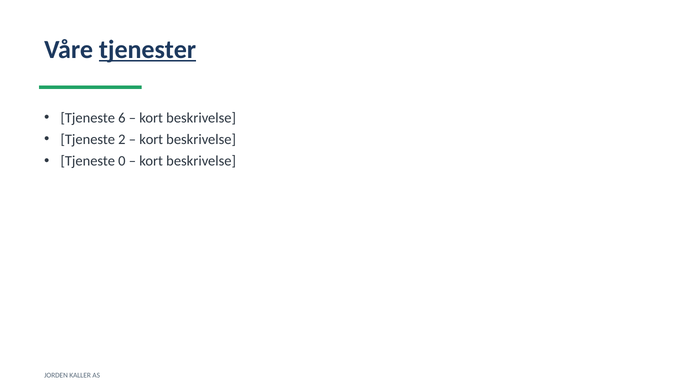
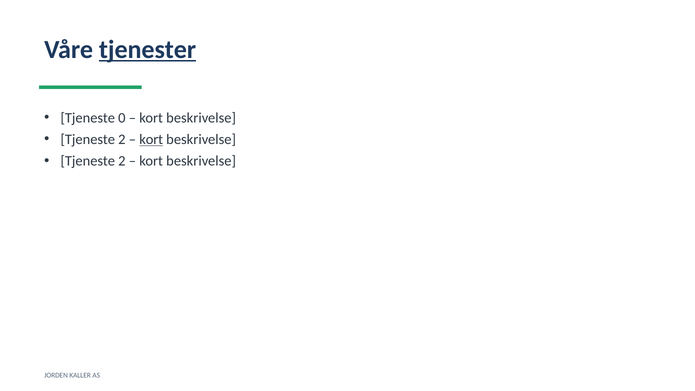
6: 6 -> 0 (122, 118)
kort underline: none -> present (151, 139)
0: 0 -> 2 (122, 161)
